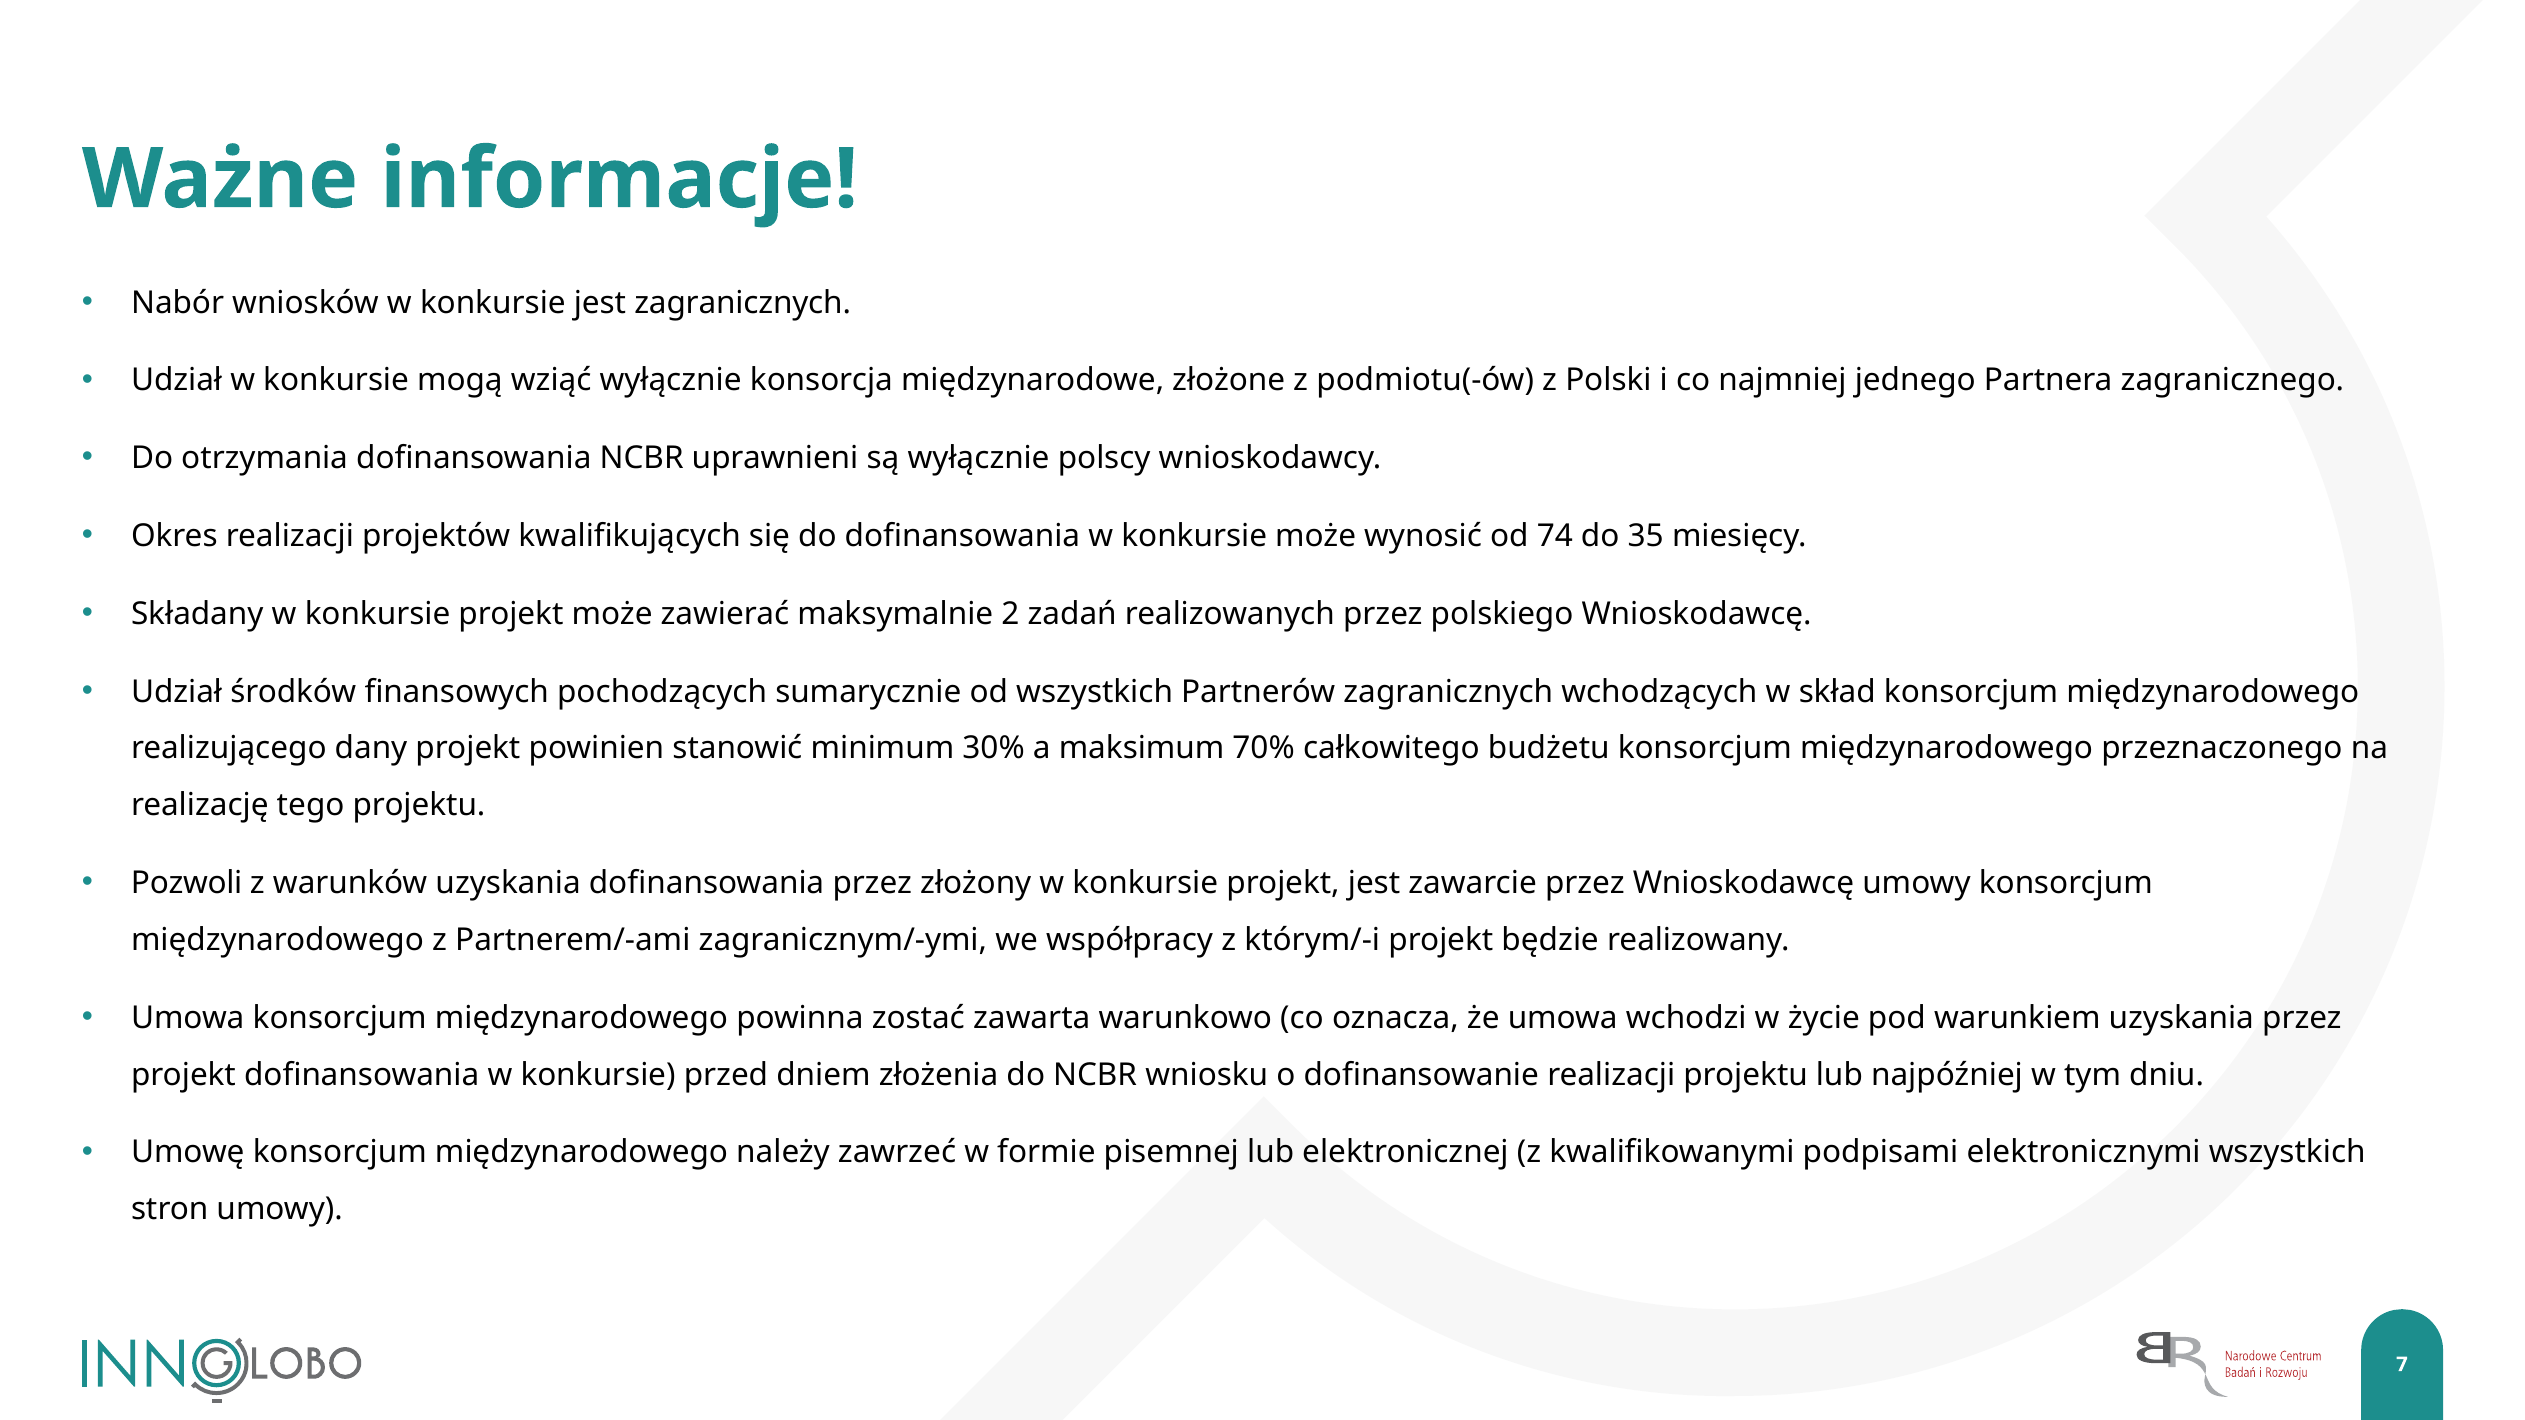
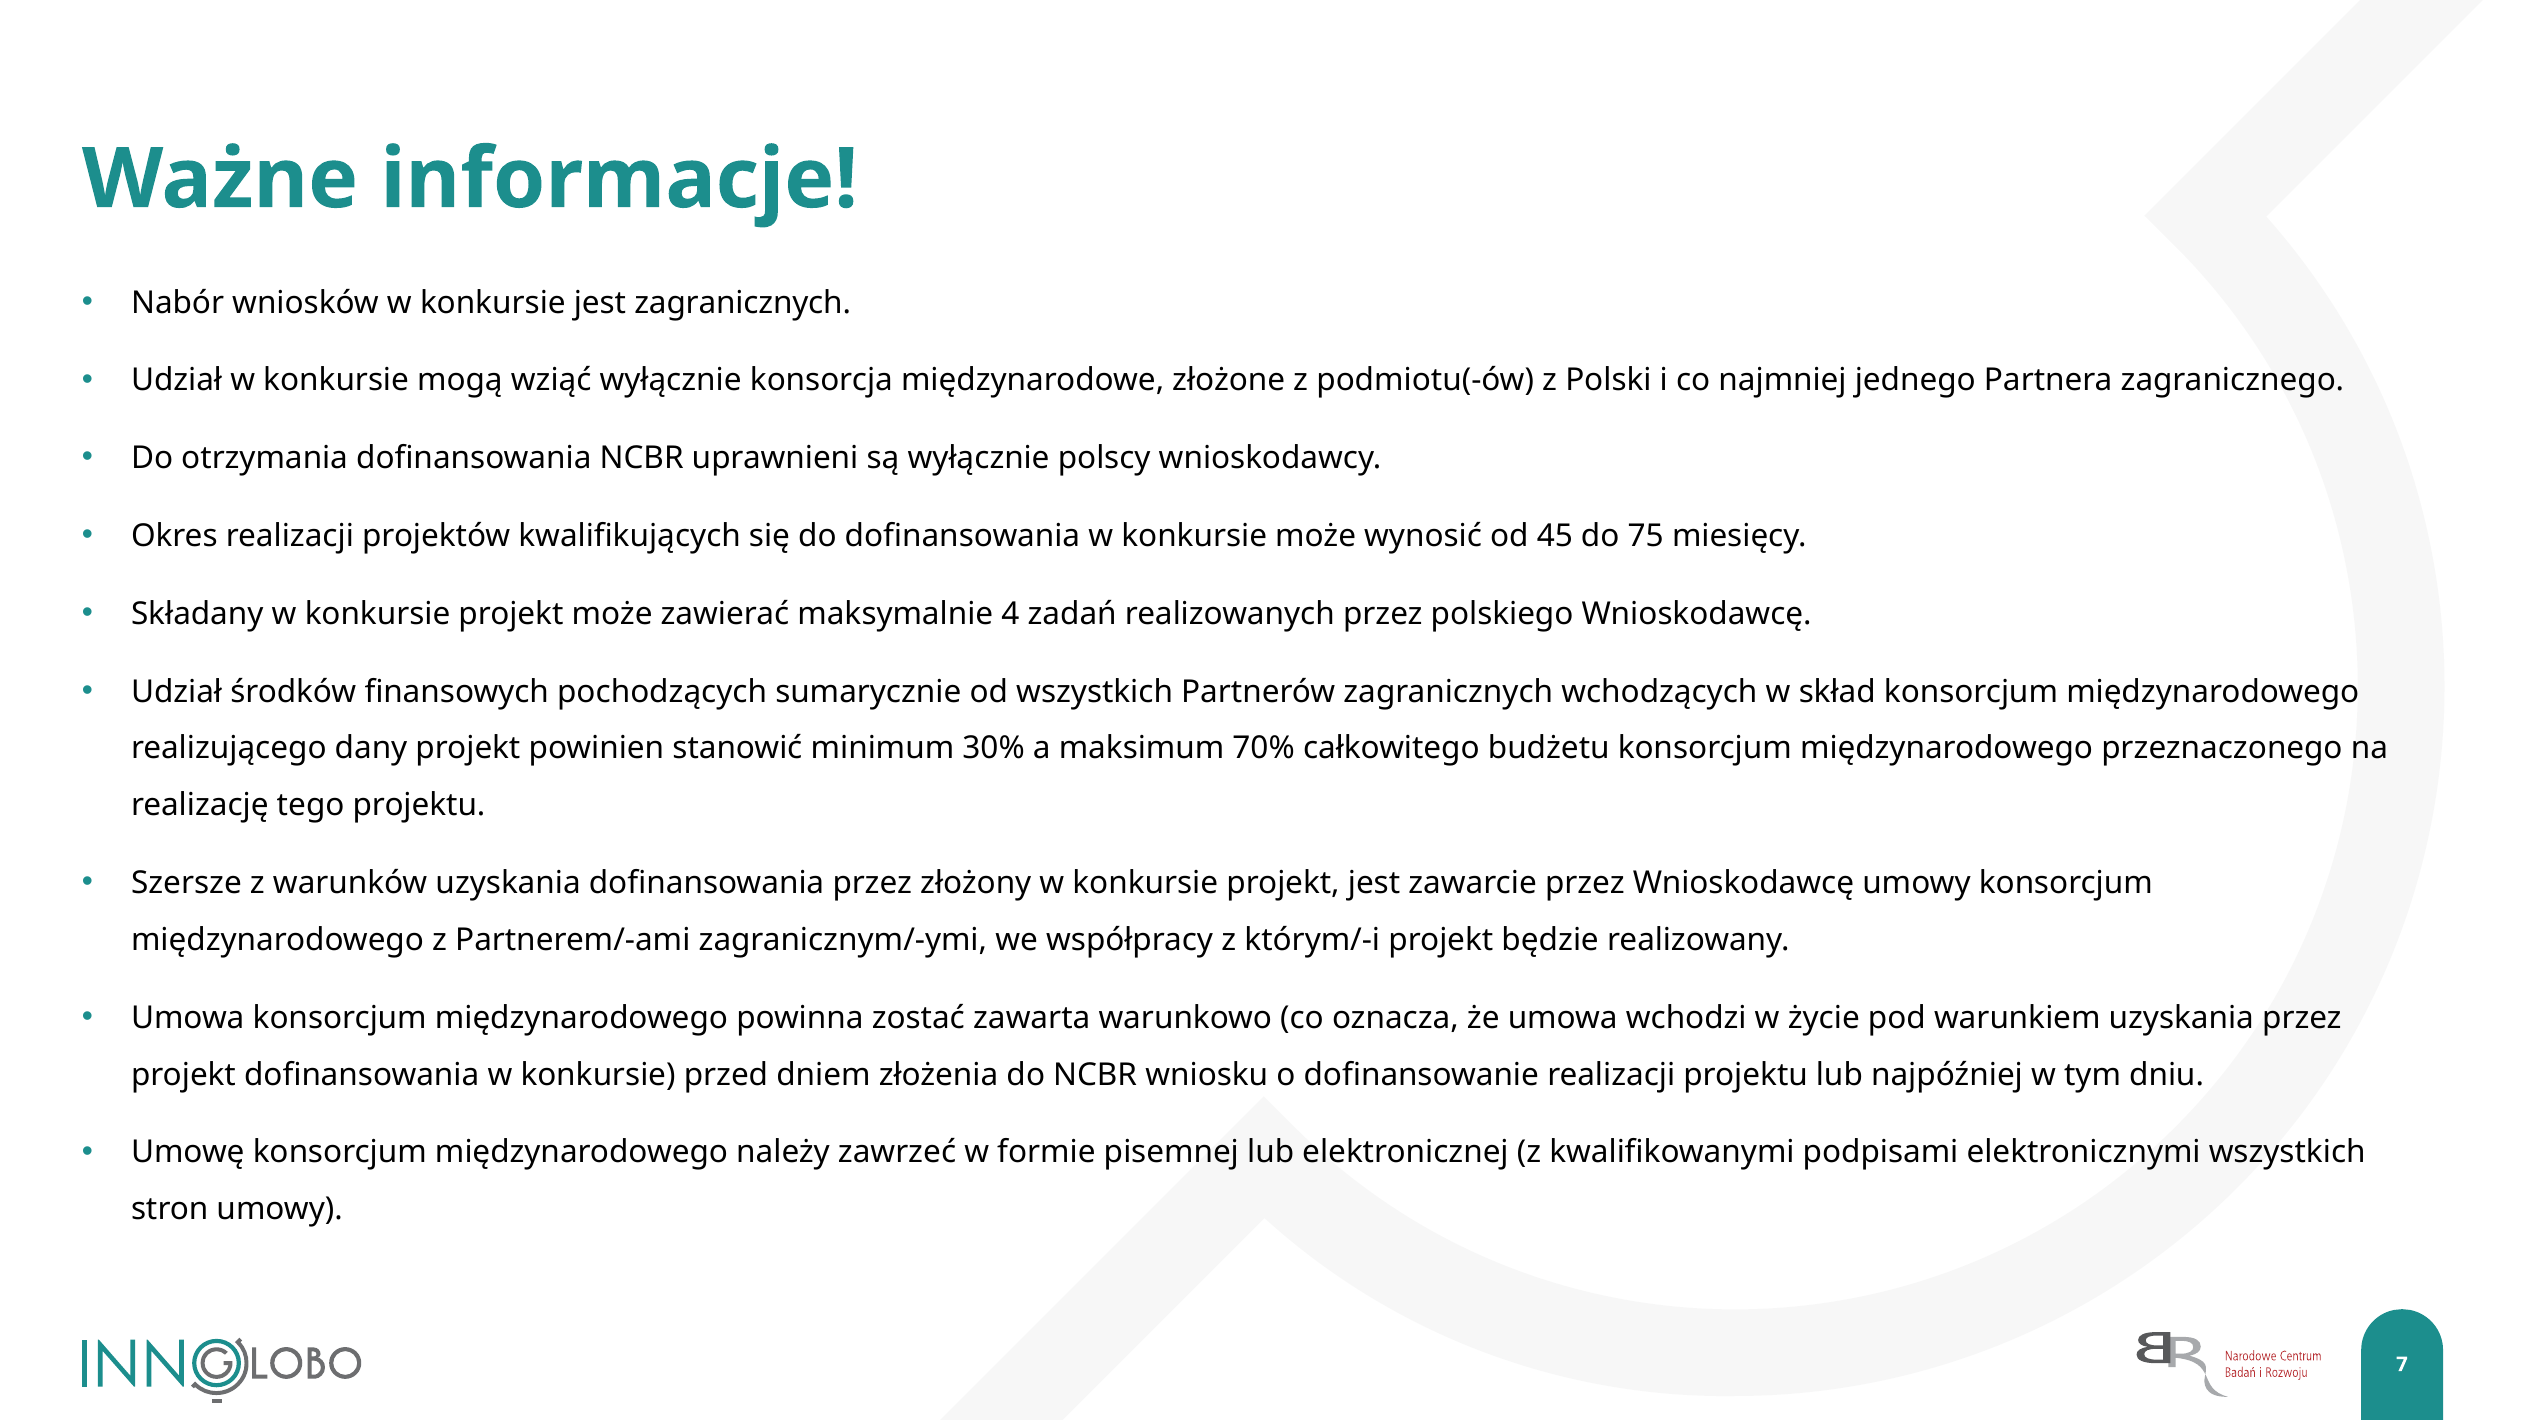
74: 74 -> 45 (1555, 536)
35: 35 -> 75 (1646, 536)
2: 2 -> 4 (1010, 614)
Pozwoli: Pozwoli -> Szersze (186, 883)
